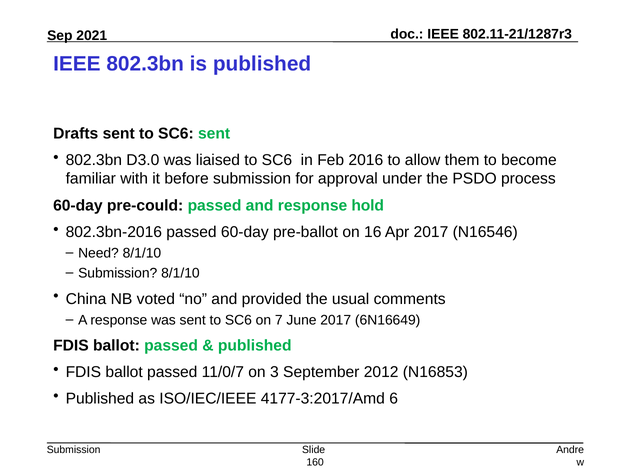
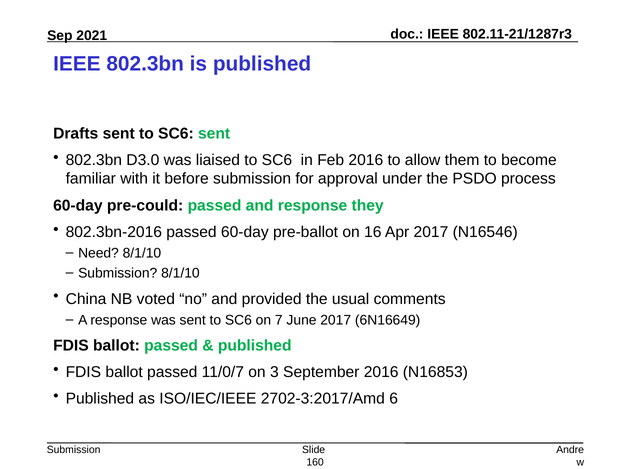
hold: hold -> they (368, 205)
September 2012: 2012 -> 2016 (381, 372)
4177-3:2017/Amd: 4177-3:2017/Amd -> 2702-3:2017/Amd (323, 399)
